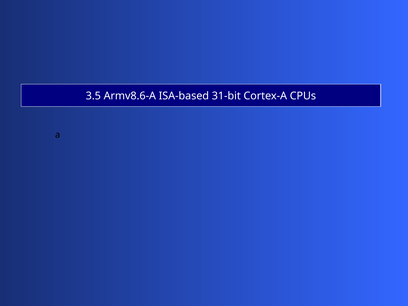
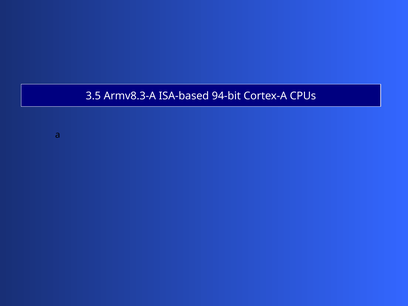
Armv8.6-A: Armv8.6-A -> Armv8.3-A (130, 96)
31-bit: 31-bit -> 94-bit (226, 96)
